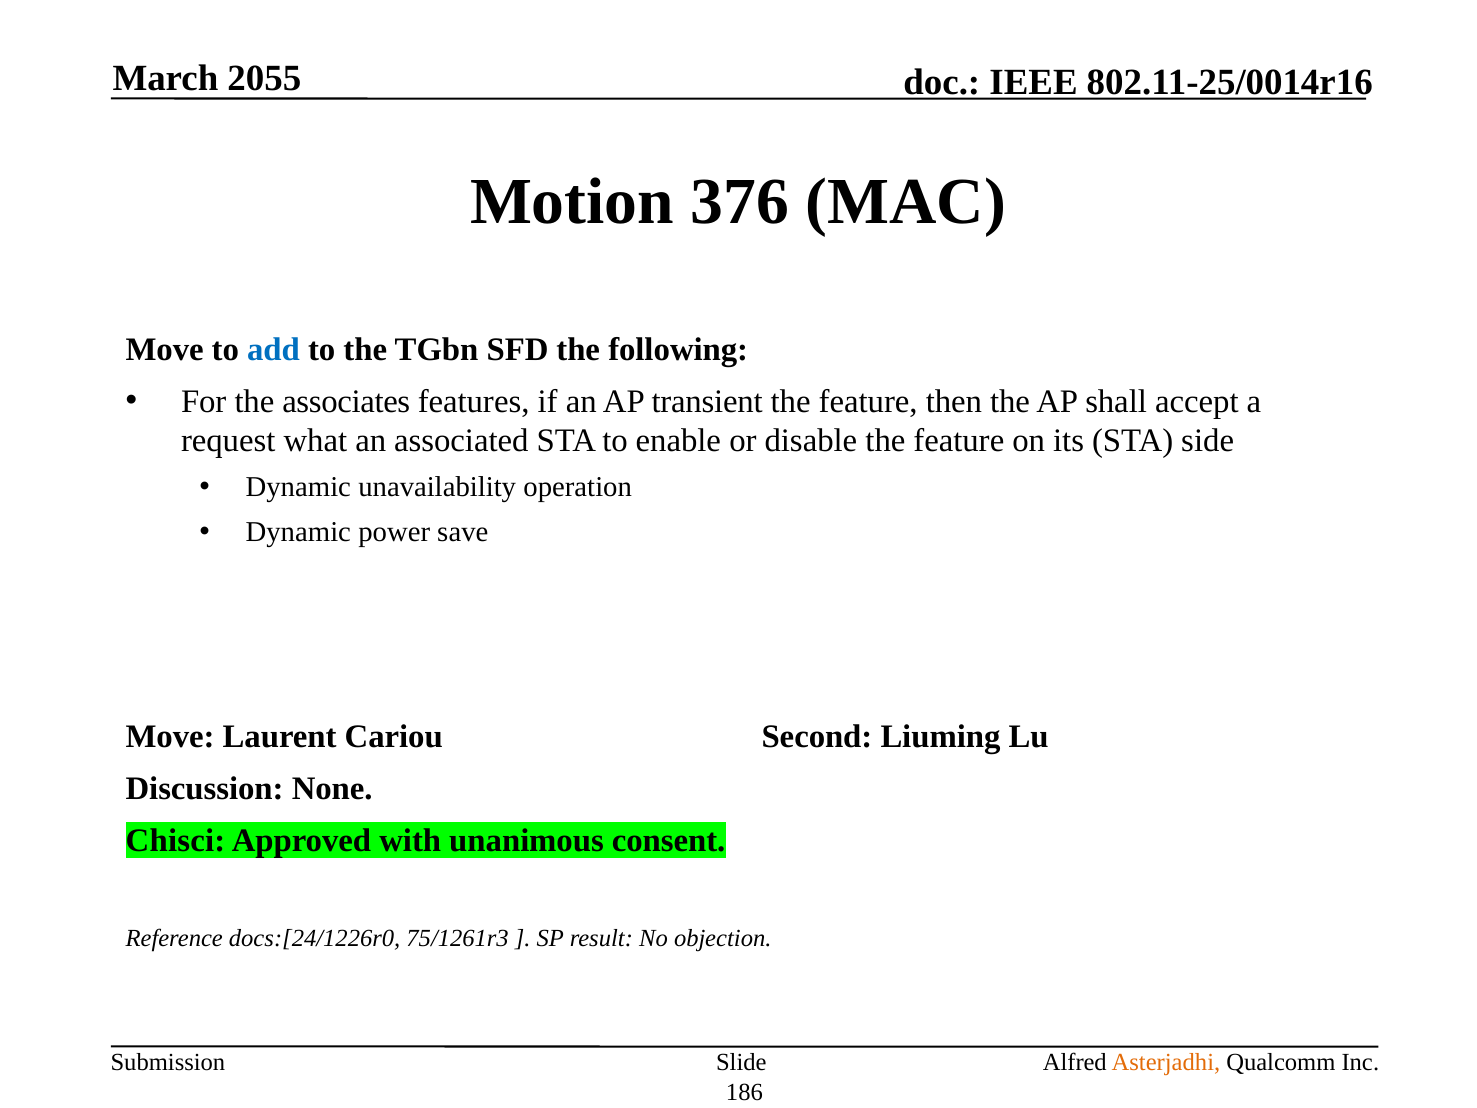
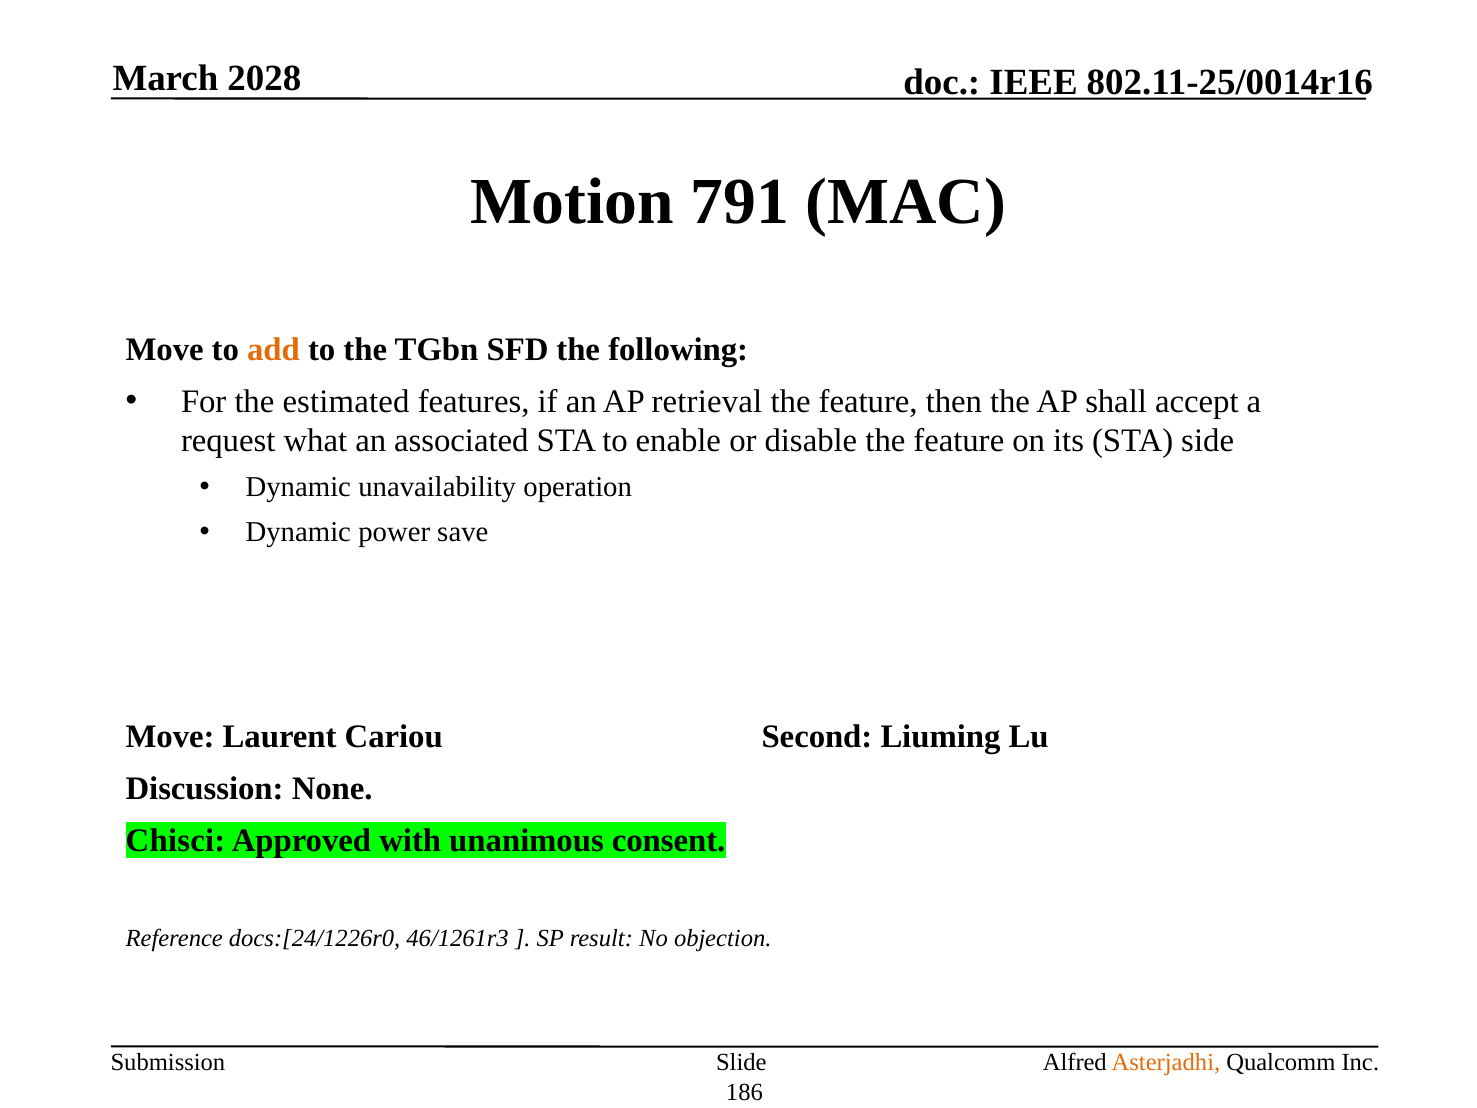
2055: 2055 -> 2028 (264, 78)
376: 376 -> 791 (740, 201)
add colour: blue -> orange (274, 349)
associates: associates -> estimated (346, 401)
transient: transient -> retrieval (707, 401)
75/1261r3: 75/1261r3 -> 46/1261r3 (458, 938)
